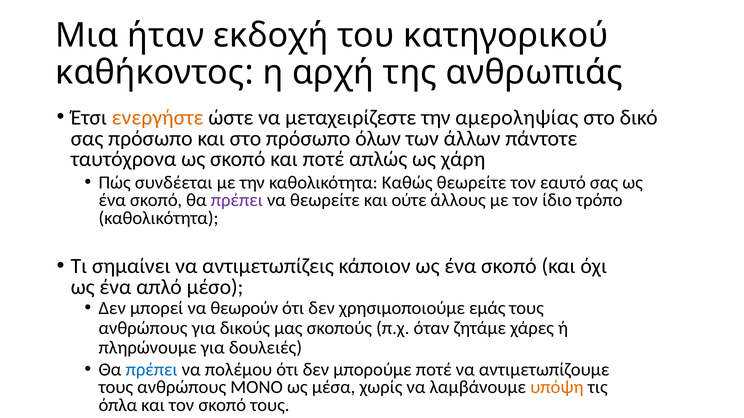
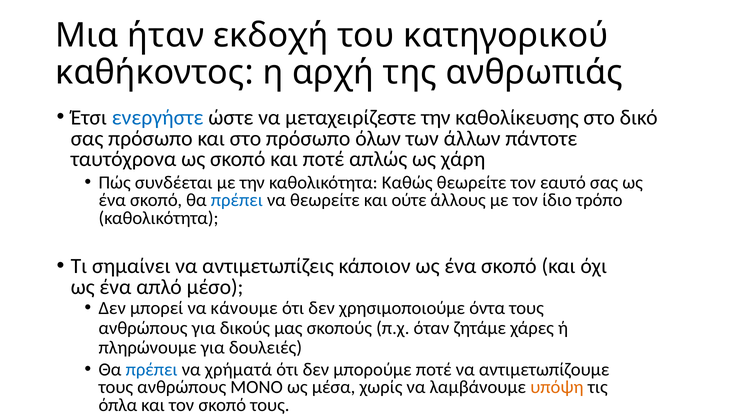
ενεργήστε colour: orange -> blue (158, 118)
αμεροληψίας: αμεροληψίας -> καθολίκευσης (517, 118)
πρέπει colour: purple -> blue (237, 200)
θεωρούν: θεωρούν -> κάνουμε (244, 309)
εμάς: εμάς -> όντα (487, 309)
πολέμου: πολέμου -> χρήματά (238, 370)
